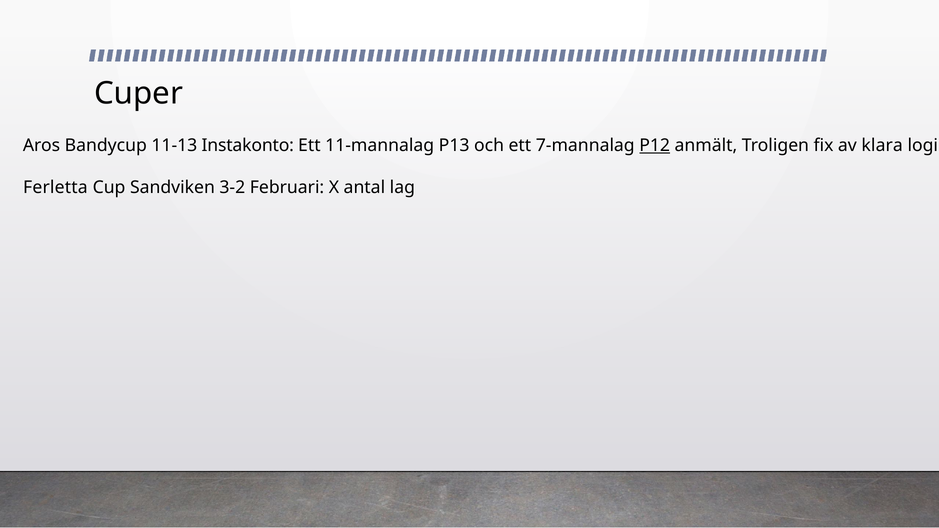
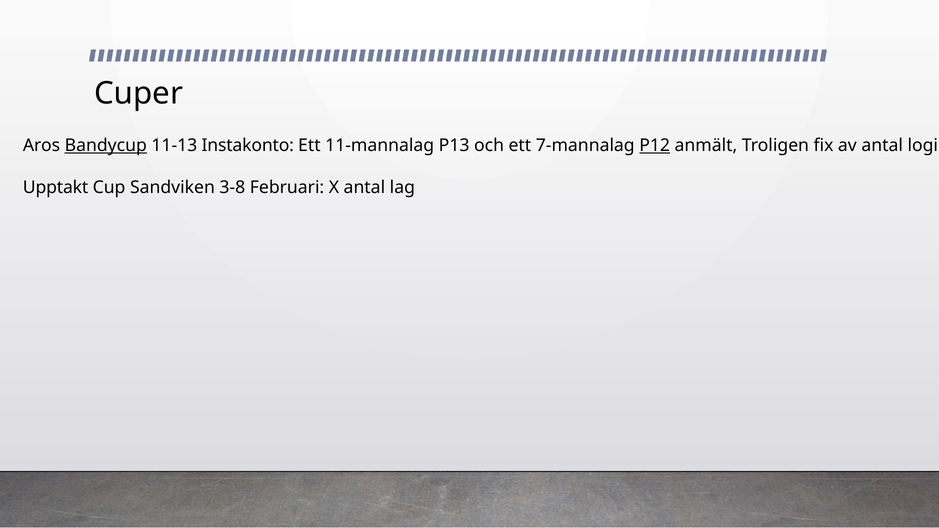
Bandycup underline: none -> present (106, 145)
av klara: klara -> antal (882, 145)
Ferletta: Ferletta -> Upptakt (56, 188)
3-2: 3-2 -> 3-8 (232, 188)
